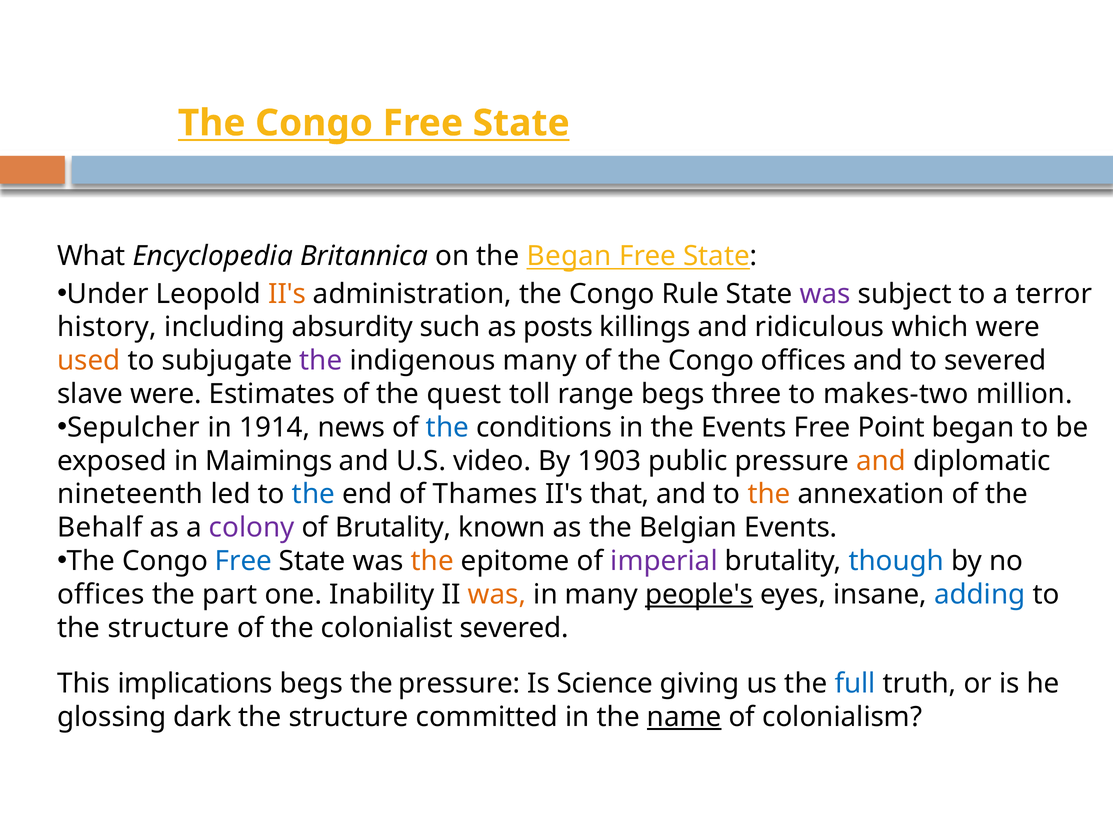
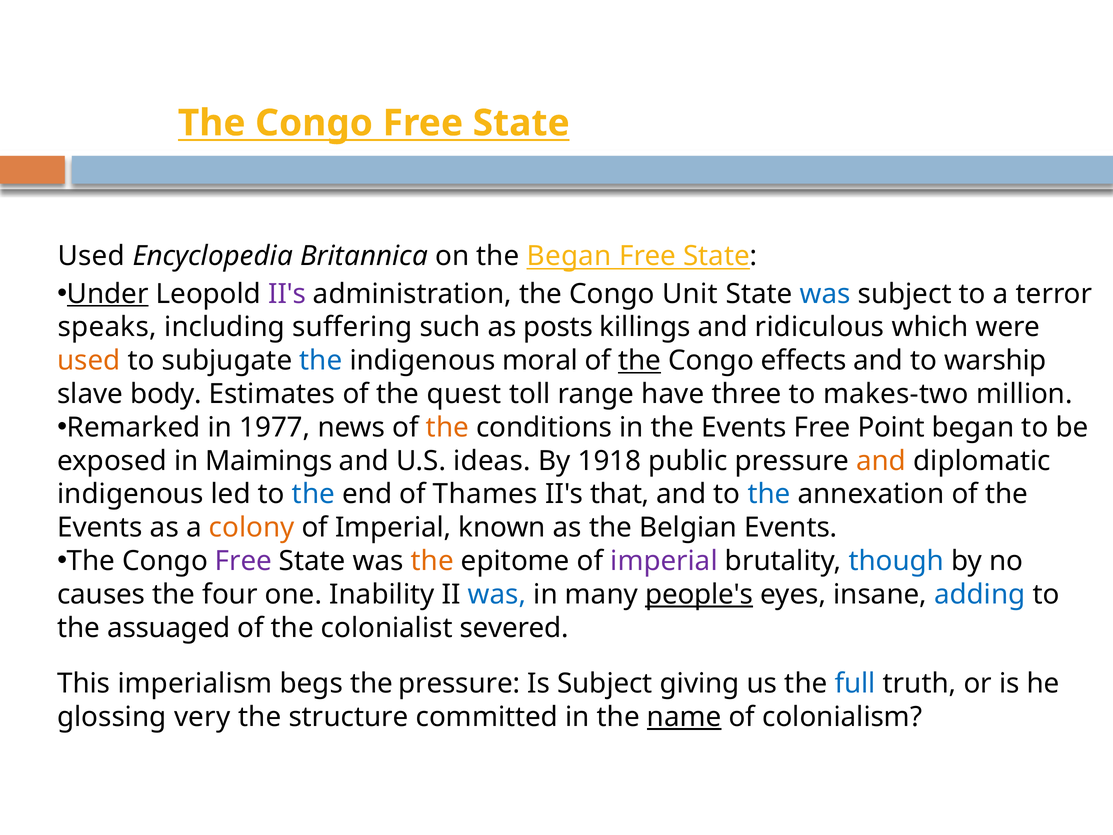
What: What -> Used (91, 256)
Under underline: none -> present (108, 294)
II's colour: orange -> purple (287, 294)
Rule: Rule -> Unit (690, 294)
was colour: purple -> blue (825, 294)
history: history -> speaks (107, 327)
absurdity: absurdity -> suffering (352, 327)
the colour: purple -> blue (321, 361)
indigenous many: many -> moral (540, 361)
the underline: none -> present (640, 361)
Congo offices: offices -> effects (804, 361)
to severed: severed -> warship (995, 361)
slave were: were -> body (166, 394)
range begs: begs -> have (673, 394)
Sepulcher: Sepulcher -> Remarked (134, 427)
1914: 1914 -> 1977 (275, 427)
the colour: blue -> orange (447, 427)
video: video -> ideas (492, 461)
1903: 1903 -> 1918 (609, 461)
nineteenth: nineteenth -> indigenous (130, 494)
the colour: orange -> blue (769, 494)
Behalf: Behalf -> Events (100, 528)
colony colour: purple -> orange (252, 528)
Brutality: Brutality -> Imperial (393, 528)
Free colour: blue -> purple (243, 561)
offices: offices -> causes (101, 594)
part: part -> four (230, 594)
was colour: orange -> blue (497, 594)
structure: structure -> assuaged (169, 628)
implications: implications -> imperialism (195, 683)
Is Science: Science -> Subject (605, 683)
dark: dark -> very (202, 717)
